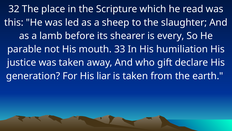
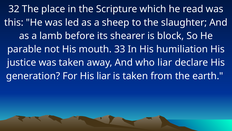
every: every -> block (171, 36)
who gift: gift -> liar (165, 62)
